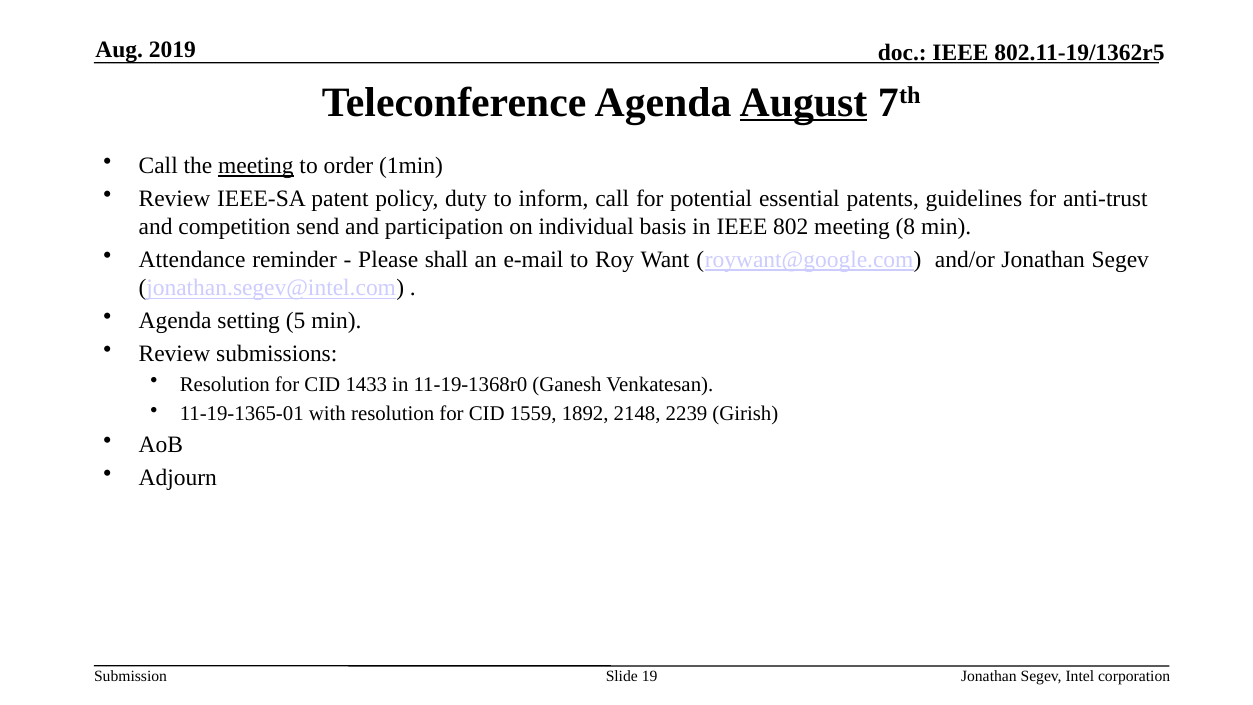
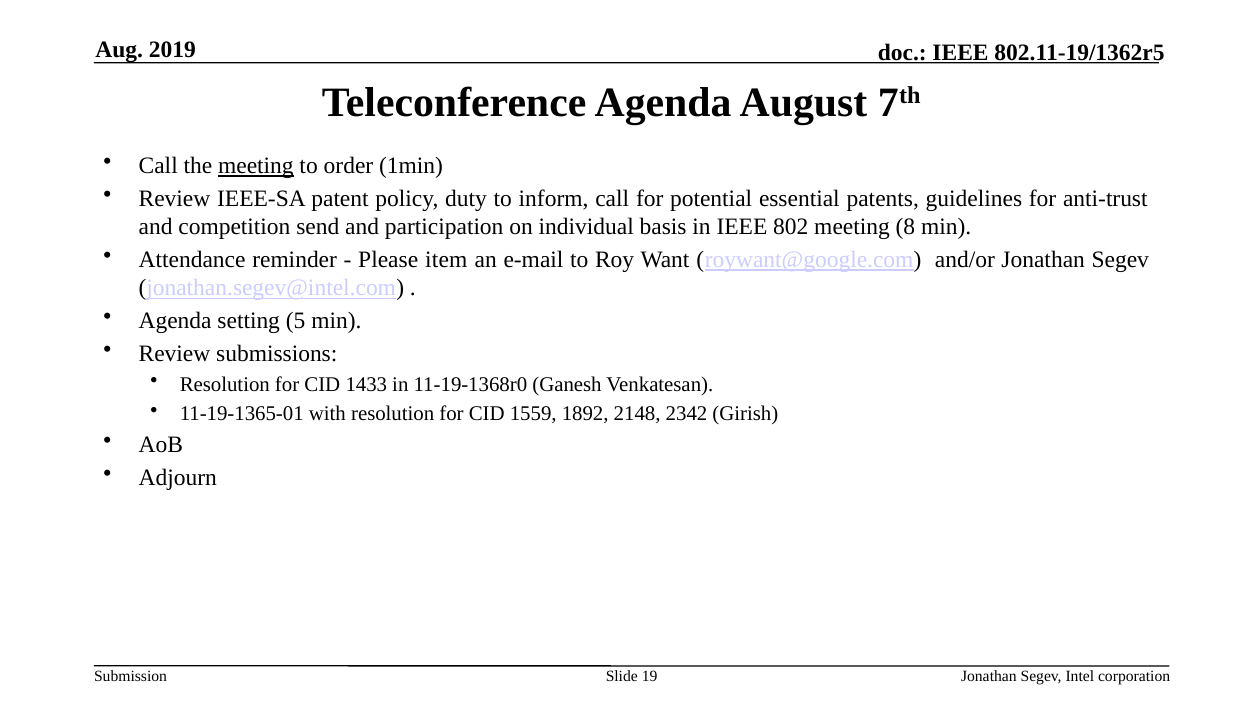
August underline: present -> none (803, 102)
shall: shall -> item (446, 260)
2239: 2239 -> 2342 (687, 413)
